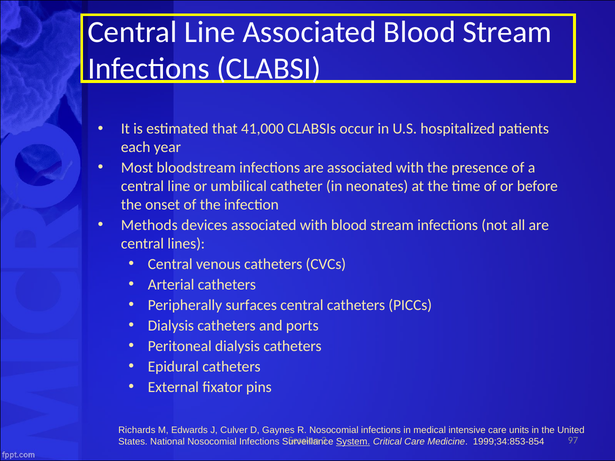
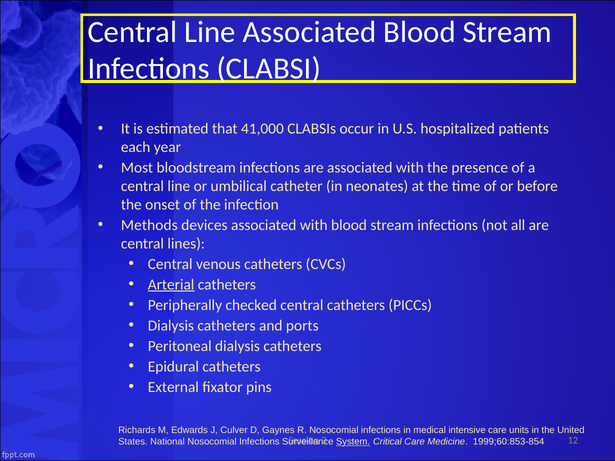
Arterial underline: none -> present (171, 285)
surfaces: surfaces -> checked (251, 305)
97: 97 -> 12 (573, 440)
1999;34:853-854: 1999;34:853-854 -> 1999;60:853-854 (509, 442)
